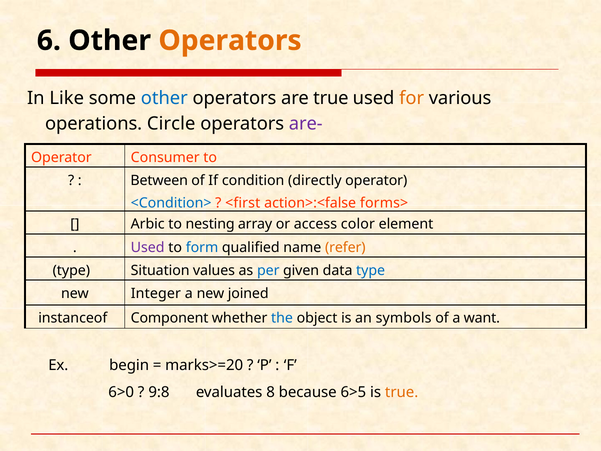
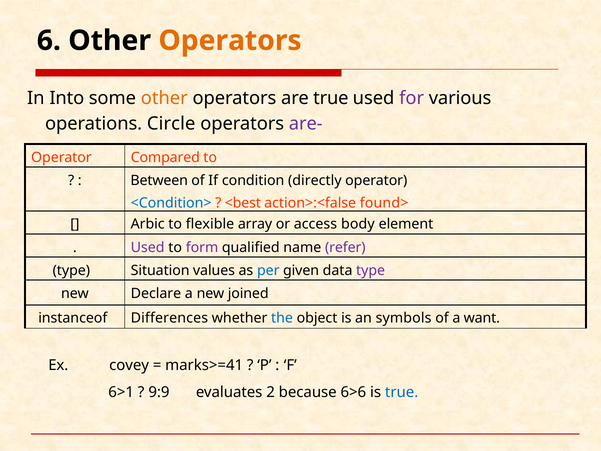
Like: Like -> Into (67, 98)
other colour: blue -> orange (164, 98)
for colour: orange -> purple (412, 98)
Consumer: Consumer -> Compared (165, 157)
<first: <first -> <best (243, 203)
forms>: forms> -> found> (384, 203)
nesting: nesting -> flexible (210, 224)
color: color -> body (358, 224)
form colour: blue -> purple (202, 247)
refer colour: orange -> purple (345, 247)
type colour: blue -> purple (371, 270)
Integer: Integer -> Declare (156, 293)
Component: Component -> Differences (169, 318)
begin: begin -> covey (129, 365)
marks>=20: marks>=20 -> marks>=41 (204, 365)
6>0: 6>0 -> 6>1 (121, 392)
9:8: 9:8 -> 9:9 (159, 392)
8: 8 -> 2 (271, 392)
6>5: 6>5 -> 6>6 (353, 392)
true colour: orange -> blue (402, 392)
